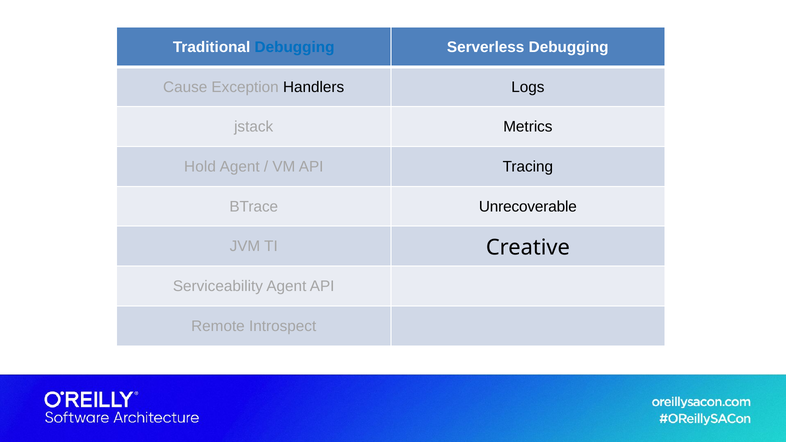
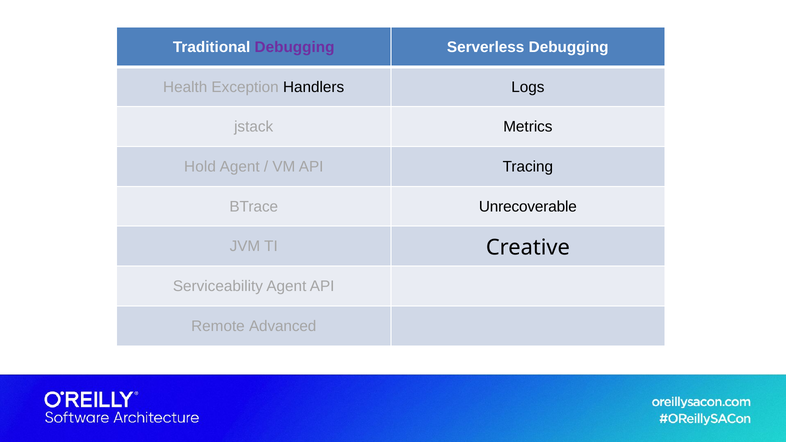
Debugging colour: blue -> purple (295, 47)
Cause: Cause -> Health (185, 87)
Introspect: Introspect -> Advanced (283, 326)
